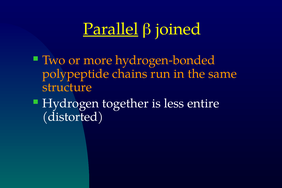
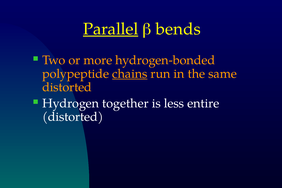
joined: joined -> bends (178, 29)
chains underline: none -> present (130, 74)
structure: structure -> distorted (67, 87)
